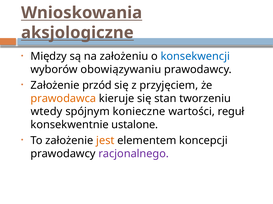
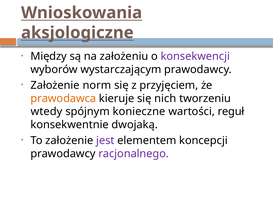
konsekwencji colour: blue -> purple (195, 57)
obowiązywaniu: obowiązywaniu -> wystarczającym (121, 70)
przód: przód -> norm (97, 86)
stan: stan -> nich (165, 99)
ustalone: ustalone -> dwojaką (135, 125)
jest colour: orange -> purple (105, 141)
